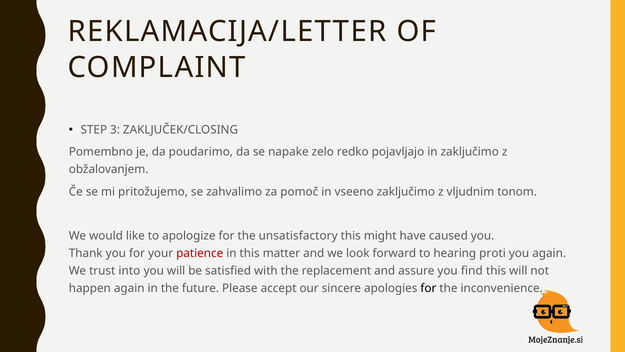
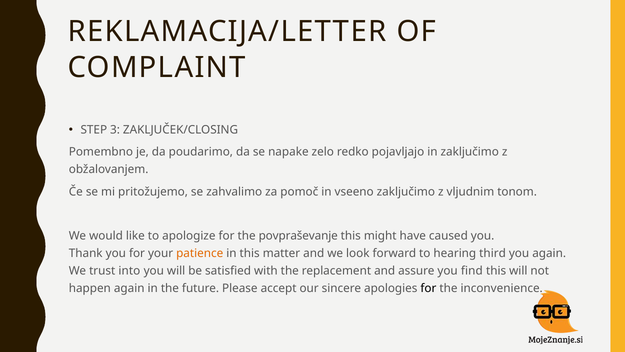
unsatisfactory: unsatisfactory -> povpraševanje (298, 236)
patience colour: red -> orange (200, 253)
proti: proti -> third (493, 253)
